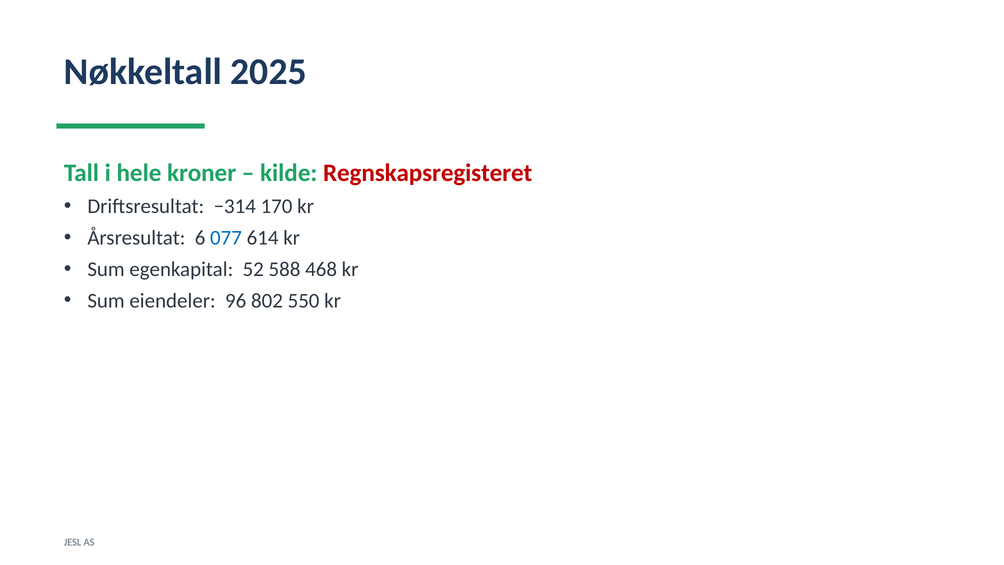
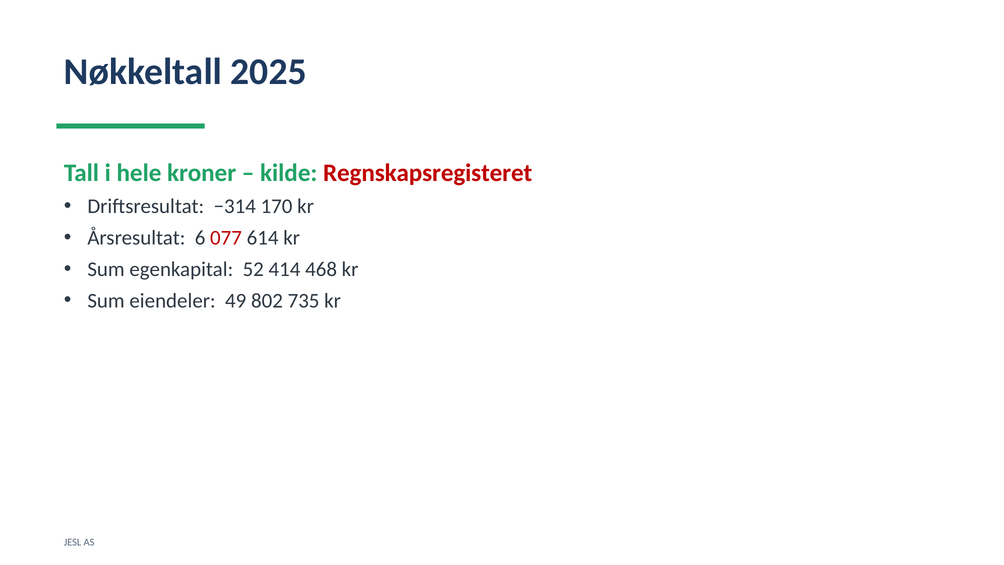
077 colour: blue -> red (226, 238)
588: 588 -> 414 (284, 269)
96: 96 -> 49 (236, 301)
550: 550 -> 735 (304, 301)
